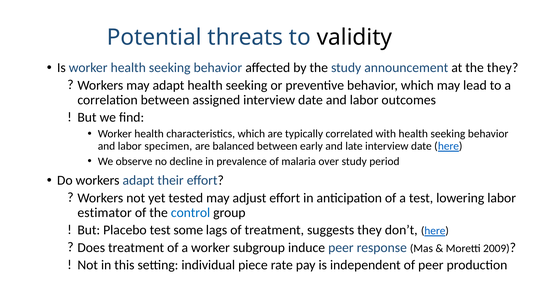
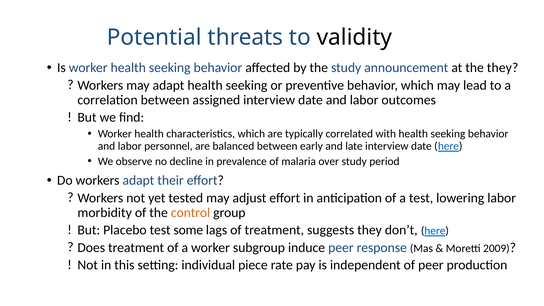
specimen: specimen -> personnel (168, 146)
estimator: estimator -> morbidity (105, 213)
control colour: blue -> orange (191, 213)
